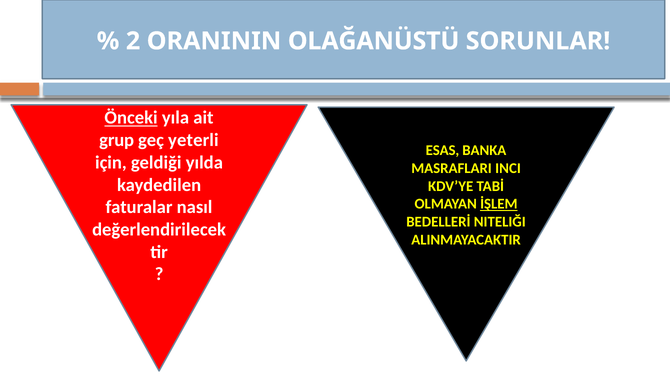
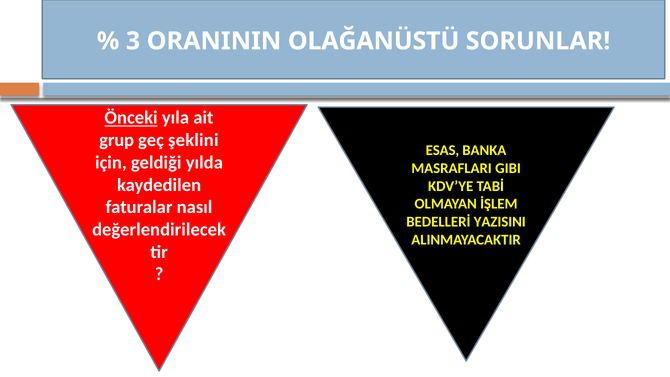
2: 2 -> 3 (133, 41)
yeterli: yeterli -> şeklini (193, 140)
INCI: INCI -> GIBI (508, 168)
İŞLEM underline: present -> none (499, 204)
NITELIĞI: NITELIĞI -> YAZISINI (500, 222)
